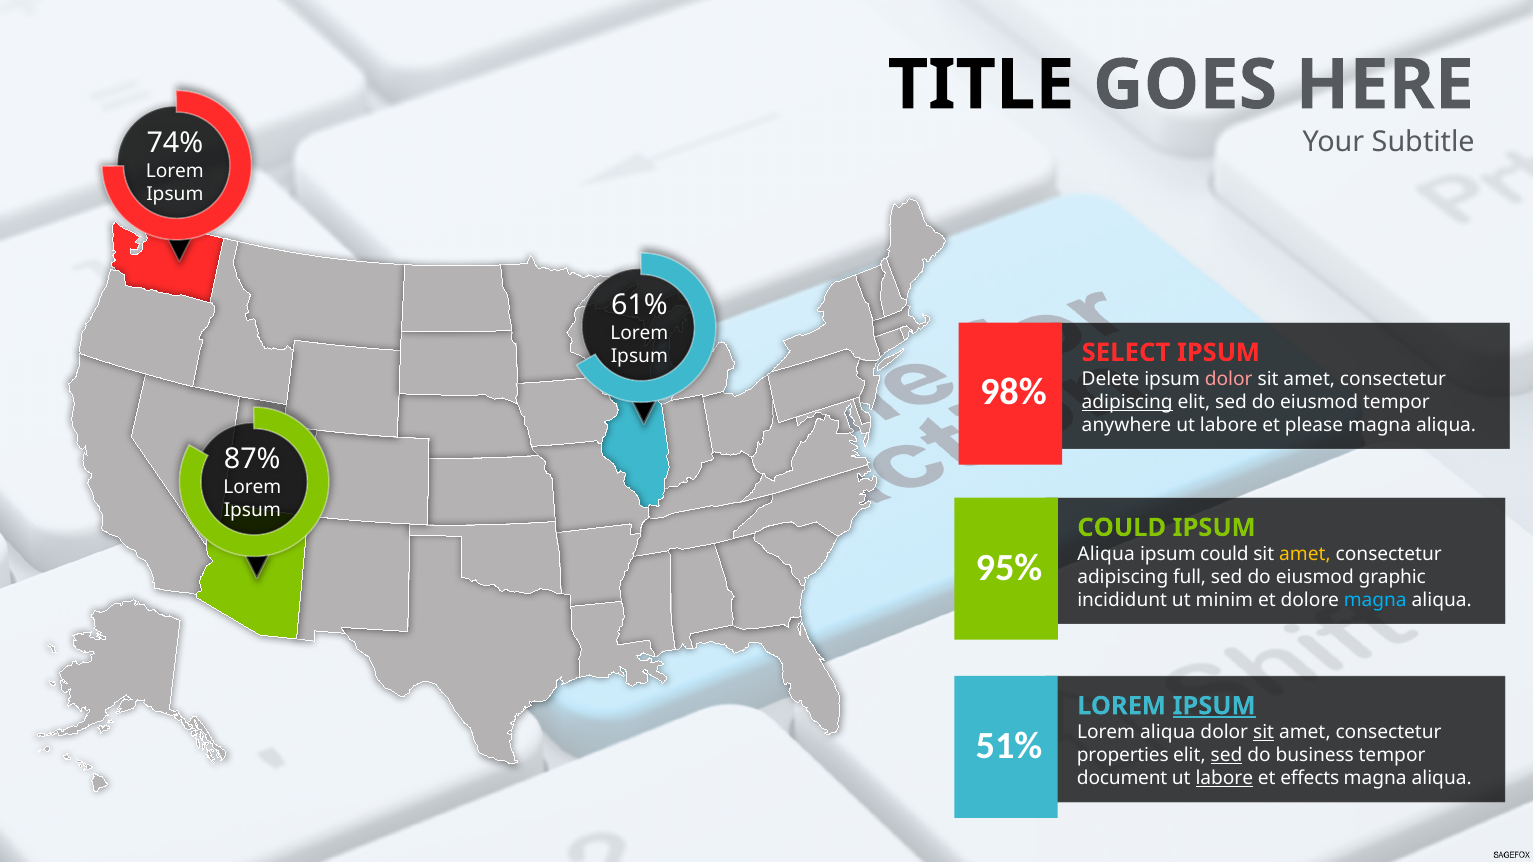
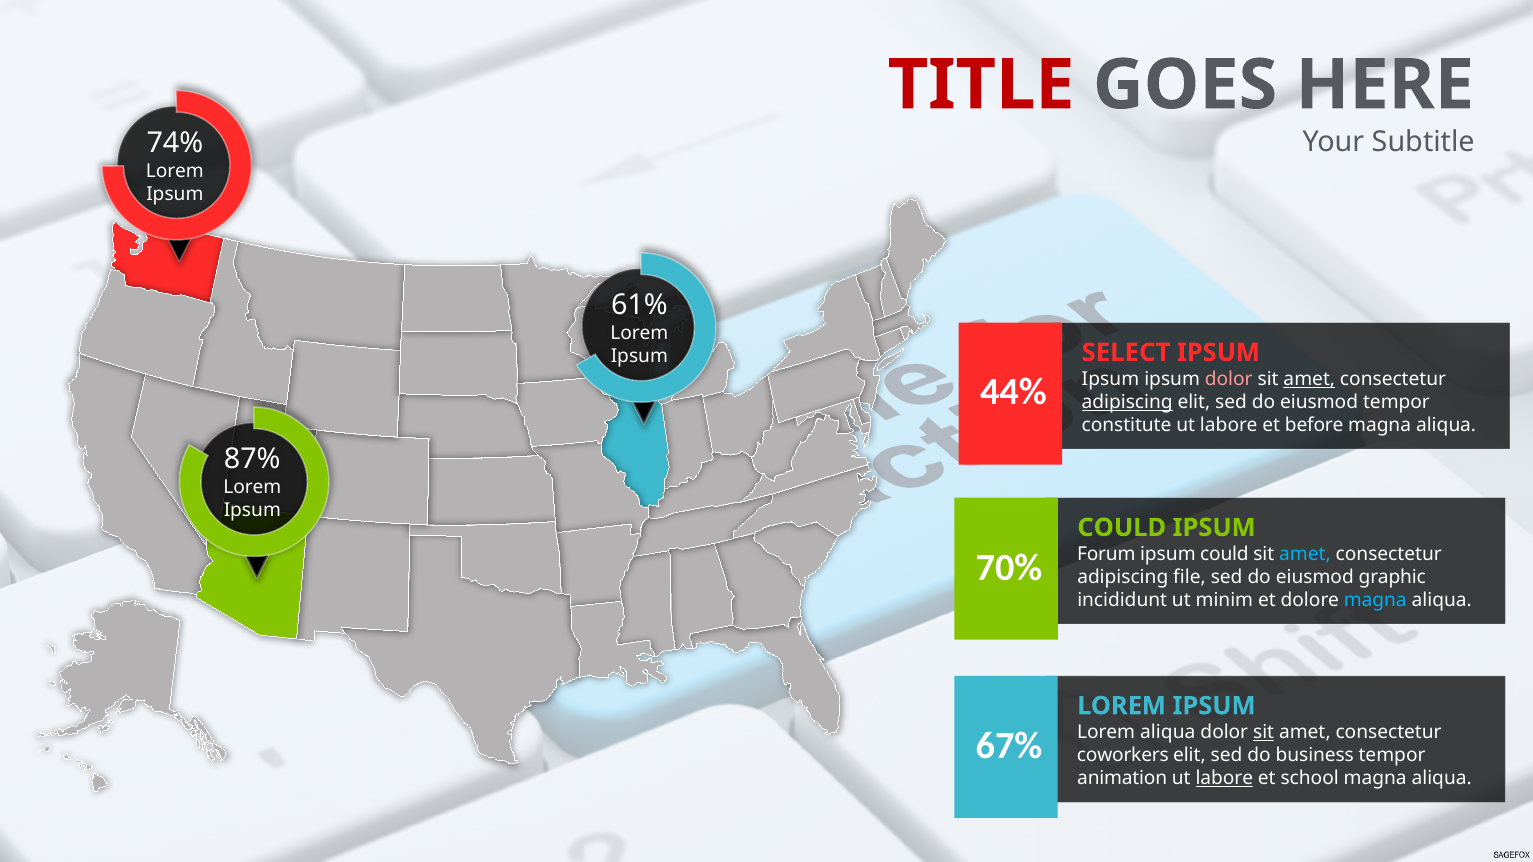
TITLE colour: black -> red (981, 85)
Delete: Delete -> Ipsum (1110, 379)
amet underline: none -> present (1309, 379)
98%: 98% -> 44% (1013, 392)
anywhere: anywhere -> constitute (1127, 425)
please: please -> before (1314, 425)
Aliqua: Aliqua -> Forum (1106, 554)
amet colour: yellow -> light blue (1305, 554)
95%: 95% -> 70% (1009, 568)
full: full -> file (1189, 577)
IPSUM underline: present -> none (1214, 706)
51%: 51% -> 67% (1009, 746)
properties: properties -> coworkers (1123, 755)
sed underline: present -> none (1227, 755)
document: document -> animation (1122, 778)
effects: effects -> school (1310, 778)
